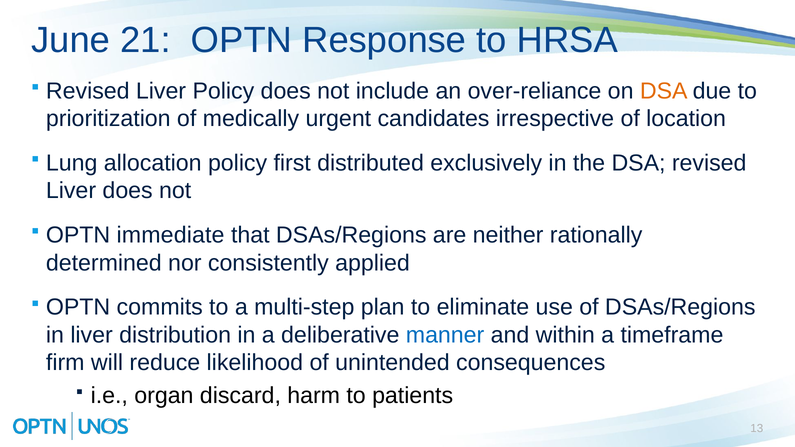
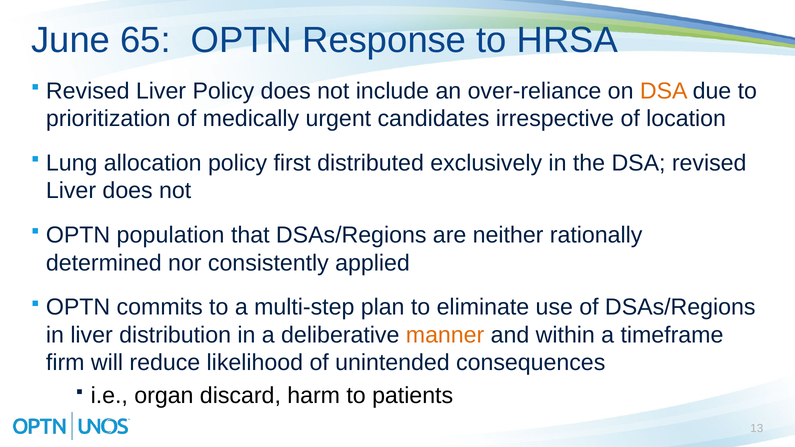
21: 21 -> 65 (145, 40)
immediate: immediate -> population (171, 235)
manner colour: blue -> orange (445, 335)
